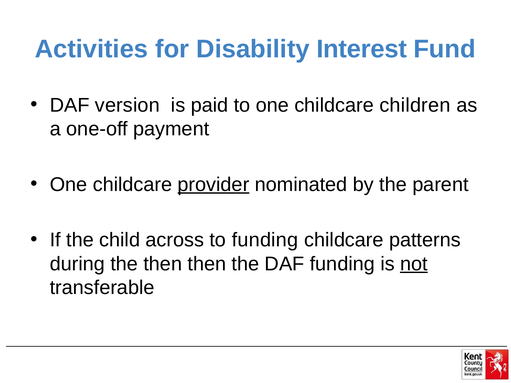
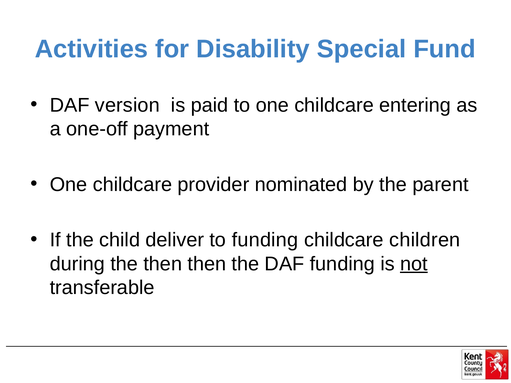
Interest: Interest -> Special (362, 49)
children: children -> entering (415, 105)
provider underline: present -> none (213, 185)
across: across -> deliver (175, 240)
patterns: patterns -> children (425, 240)
